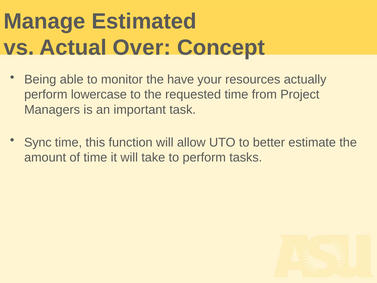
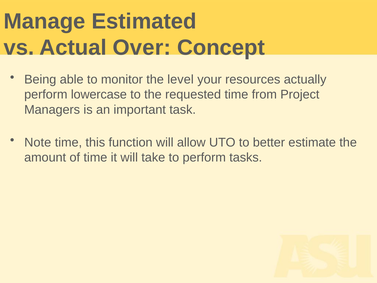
have: have -> level (180, 79)
Sync: Sync -> Note (38, 142)
